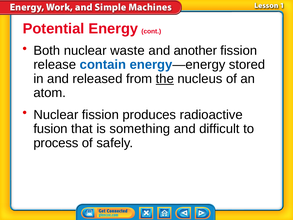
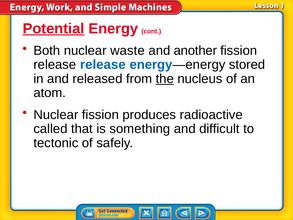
Potential underline: none -> present (54, 29)
release contain: contain -> release (103, 65)
fusion: fusion -> called (50, 129)
process: process -> tectonic (56, 143)
